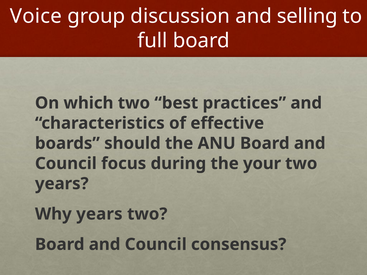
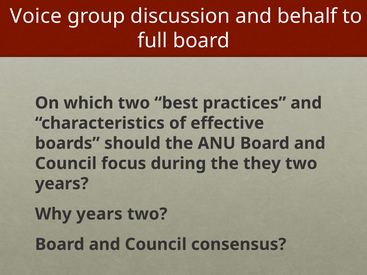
selling: selling -> behalf (307, 16)
your: your -> they (262, 164)
